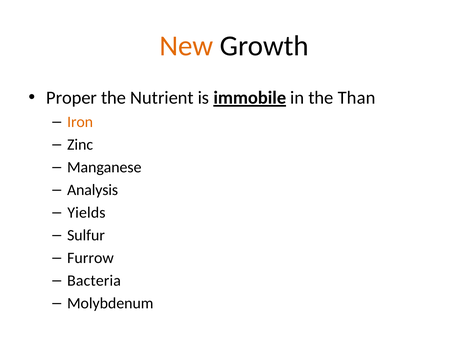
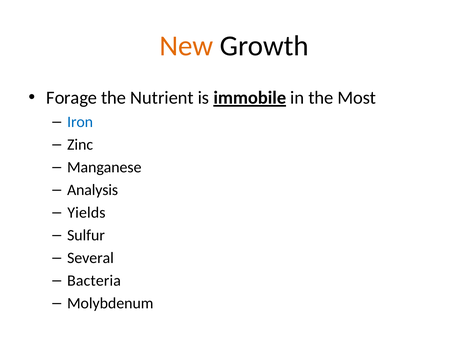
Proper: Proper -> Forage (72, 98)
Than: Than -> Most (357, 98)
Iron colour: orange -> blue (80, 122)
Furrow: Furrow -> Several (90, 258)
